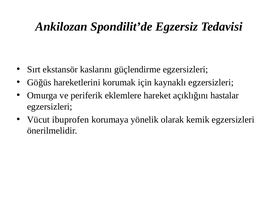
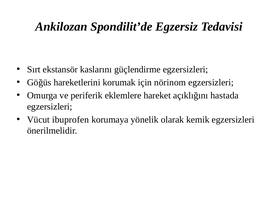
kaynaklı: kaynaklı -> nörinom (170, 82)
hastalar: hastalar -> hastada (225, 95)
